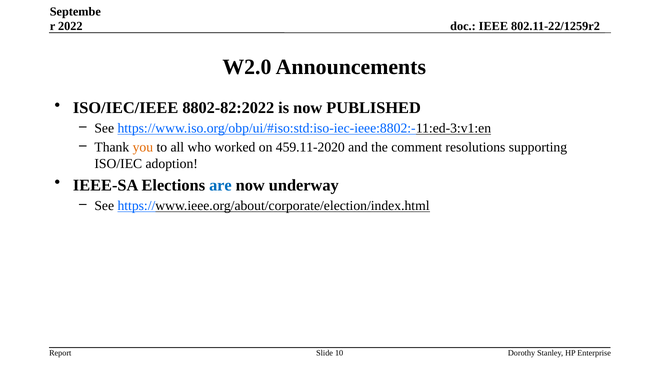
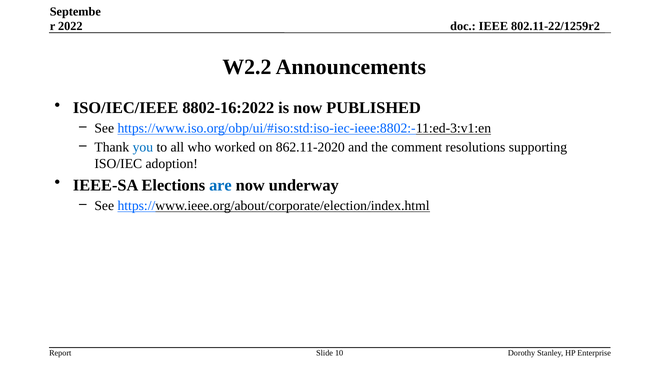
W2.0: W2.0 -> W2.2 (247, 67)
8802-82:2022: 8802-82:2022 -> 8802-16:2022 (228, 108)
you colour: orange -> blue (143, 147)
459.11-2020: 459.11-2020 -> 862.11-2020 (310, 147)
